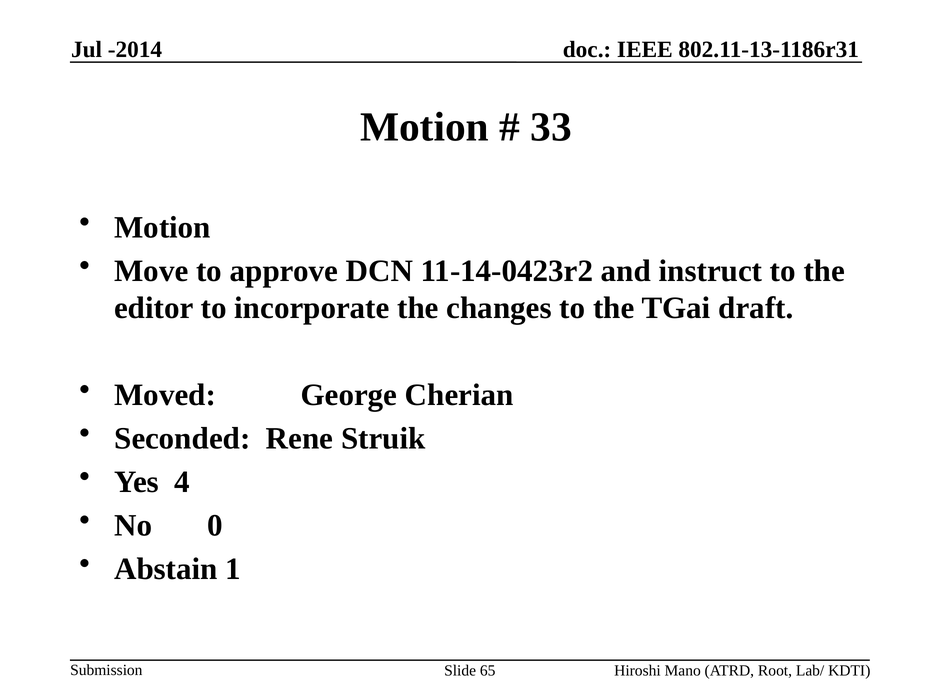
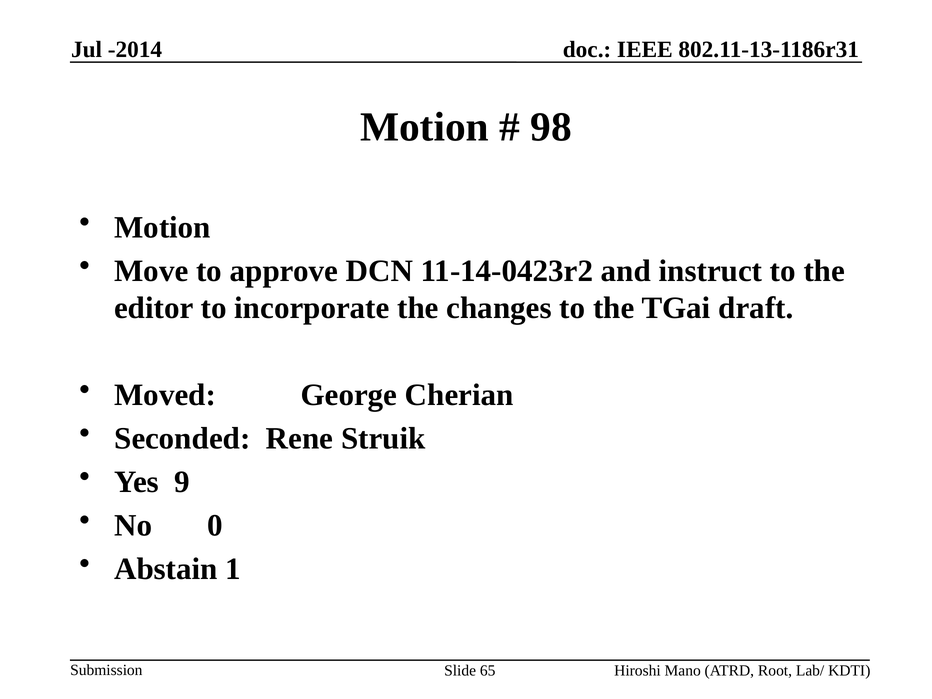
33: 33 -> 98 (551, 127)
4: 4 -> 9 (182, 482)
